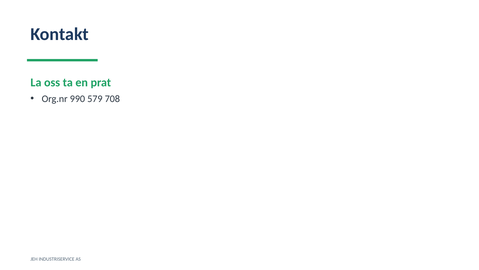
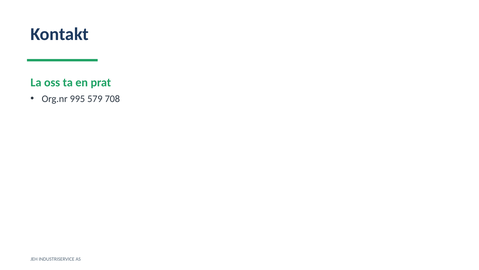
990: 990 -> 995 (77, 98)
